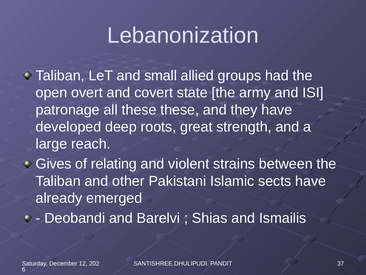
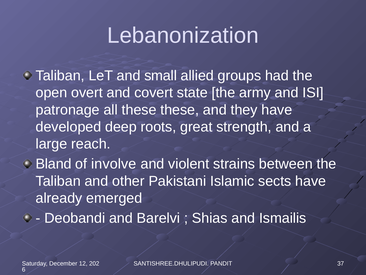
Gives: Gives -> Bland (54, 164)
relating: relating -> involve (114, 164)
